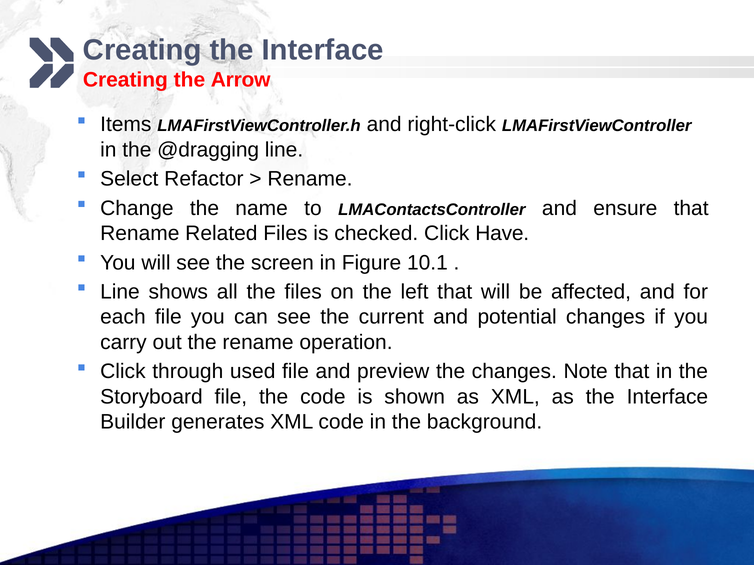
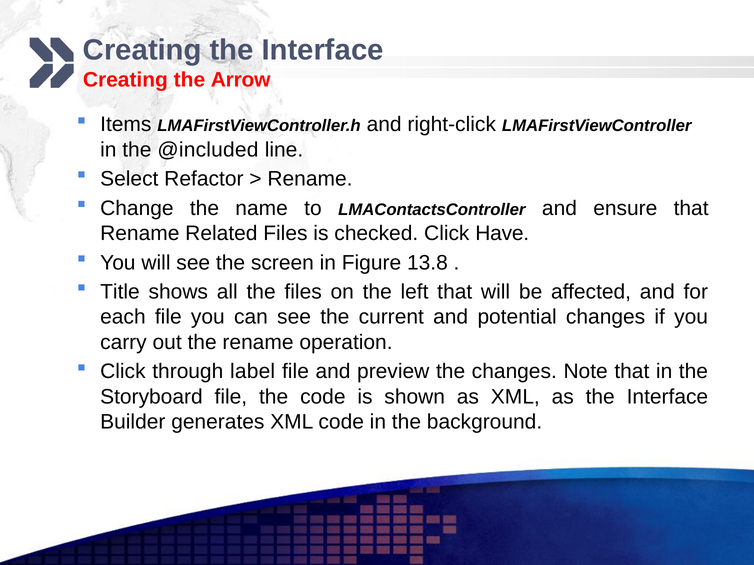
@dragging: @dragging -> @included (208, 150)
10.1: 10.1 -> 13.8 (427, 263)
Line: Line -> Title (120, 292)
used: used -> label (253, 372)
